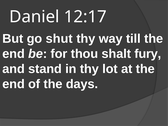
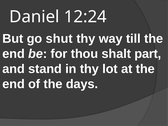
12:17: 12:17 -> 12:24 (85, 17)
fury: fury -> part (148, 54)
